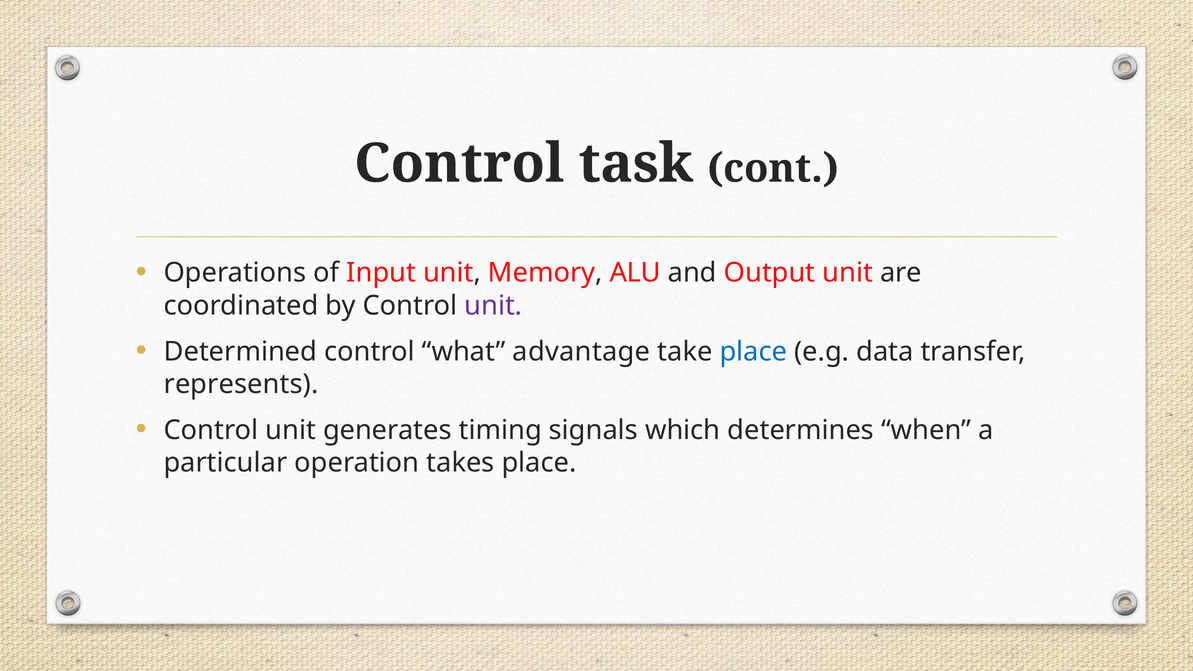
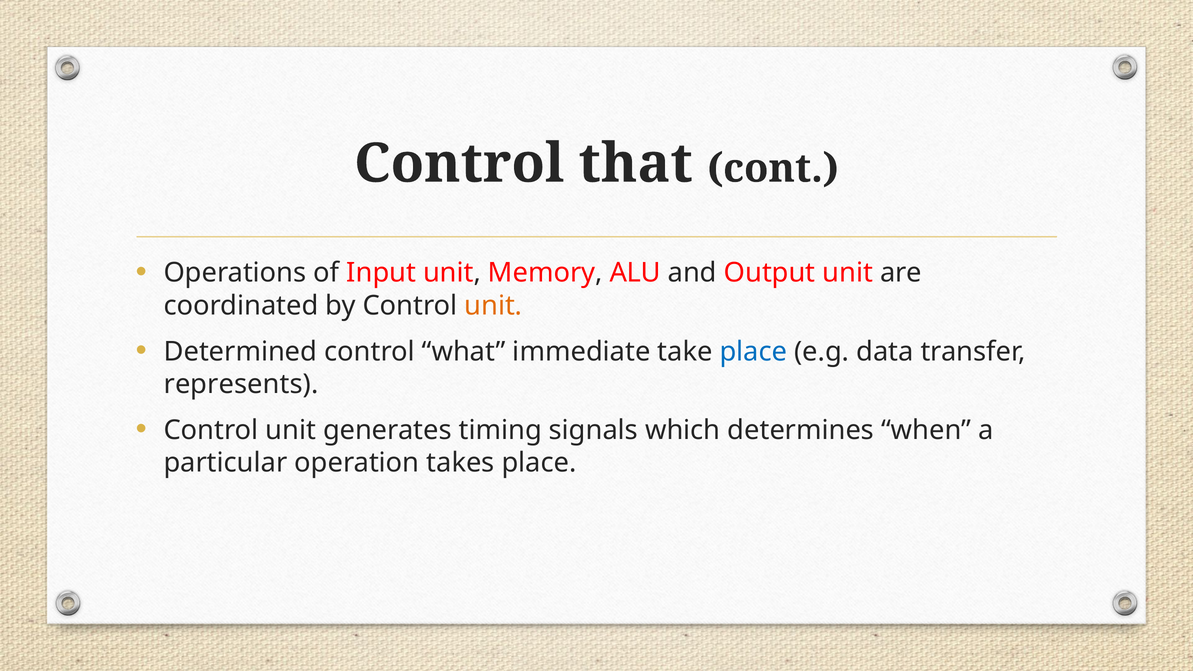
task: task -> that (636, 164)
unit colour: purple -> orange (493, 306)
advantage: advantage -> immediate (581, 352)
